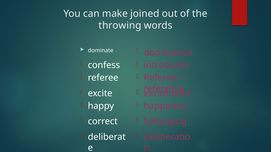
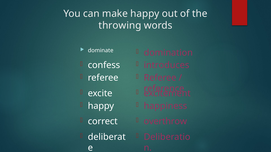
make joined: joined -> happy (145, 14)
belonging: belonging -> overthrow (165, 122)
